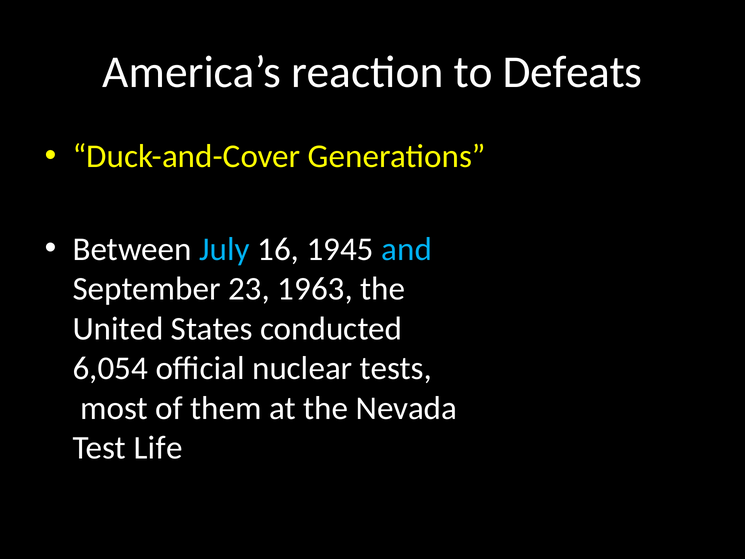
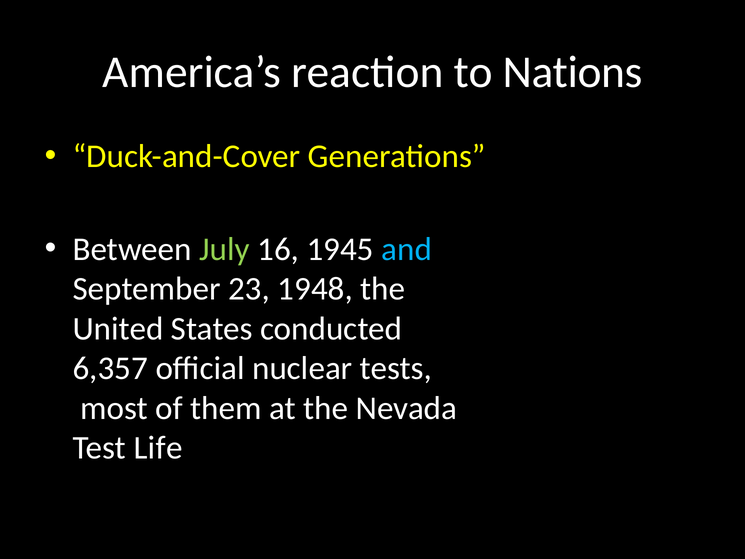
Defeats: Defeats -> Nations (573, 72)
July colour: light blue -> light green (224, 249)
1963: 1963 -> 1948 (315, 289)
6,054: 6,054 -> 6,357 (110, 368)
